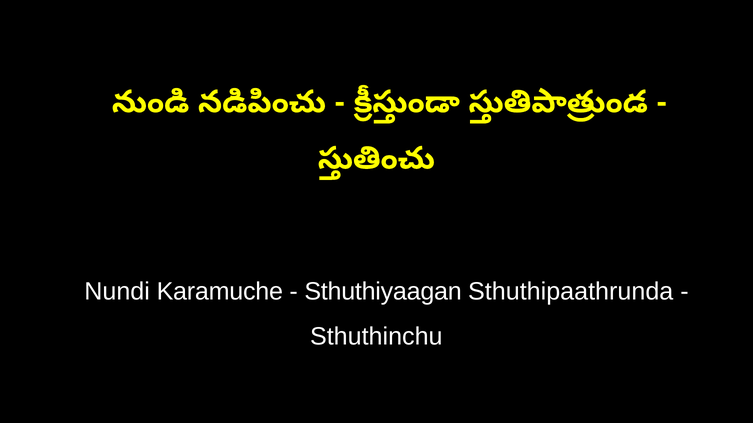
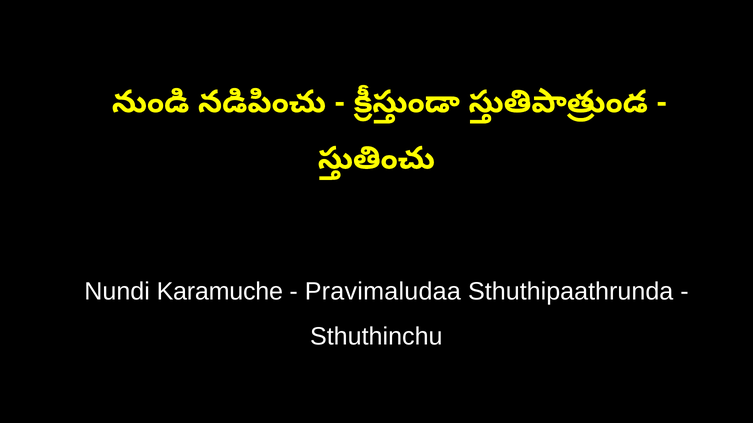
Sthuthiyaagan: Sthuthiyaagan -> Pravimaludaa (383, 292)
